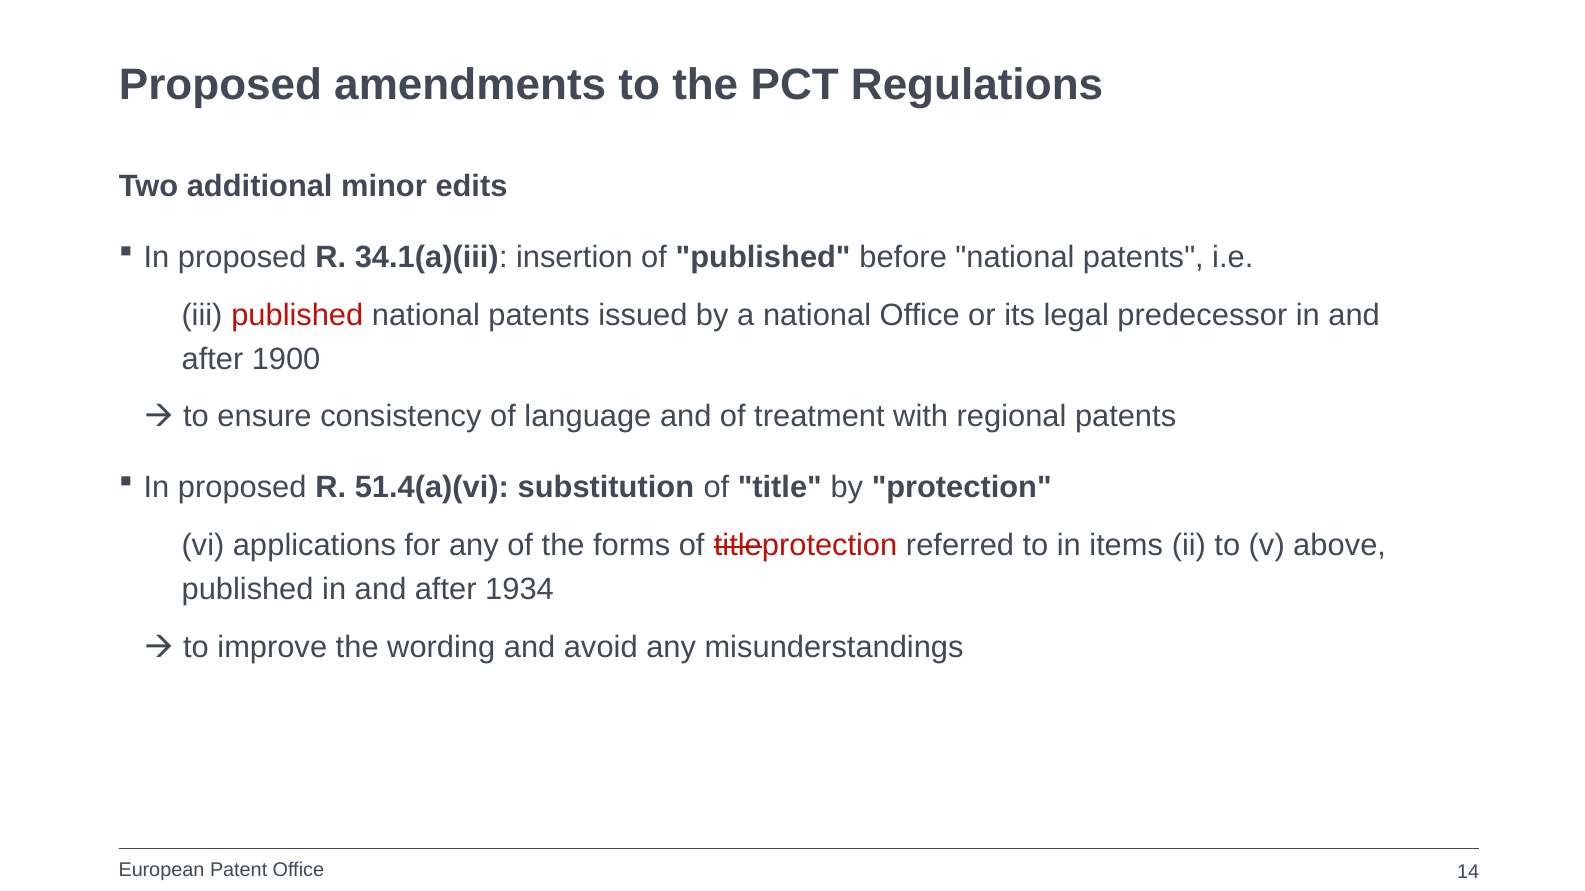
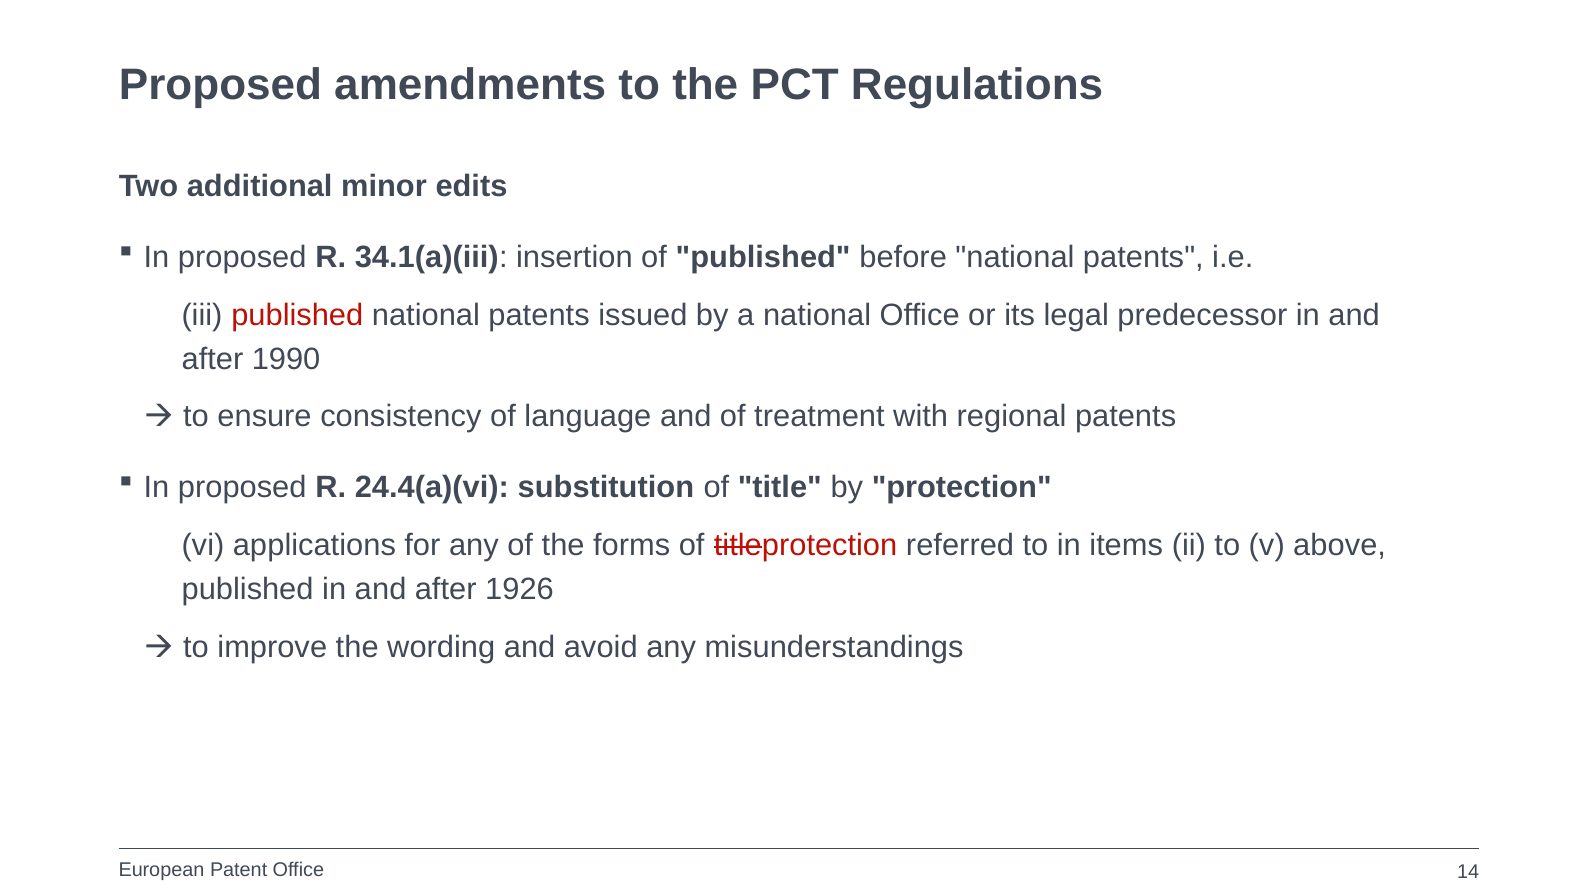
1900: 1900 -> 1990 (286, 359)
51.4(a)(vi: 51.4(a)(vi -> 24.4(a)(vi (432, 488)
1934: 1934 -> 1926 (520, 590)
